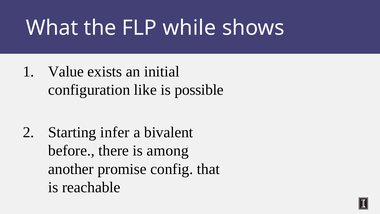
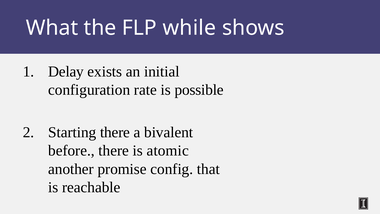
Value: Value -> Delay (66, 72)
like: like -> rate (145, 90)
Starting infer: infer -> there (115, 132)
among: among -> atomic (168, 151)
